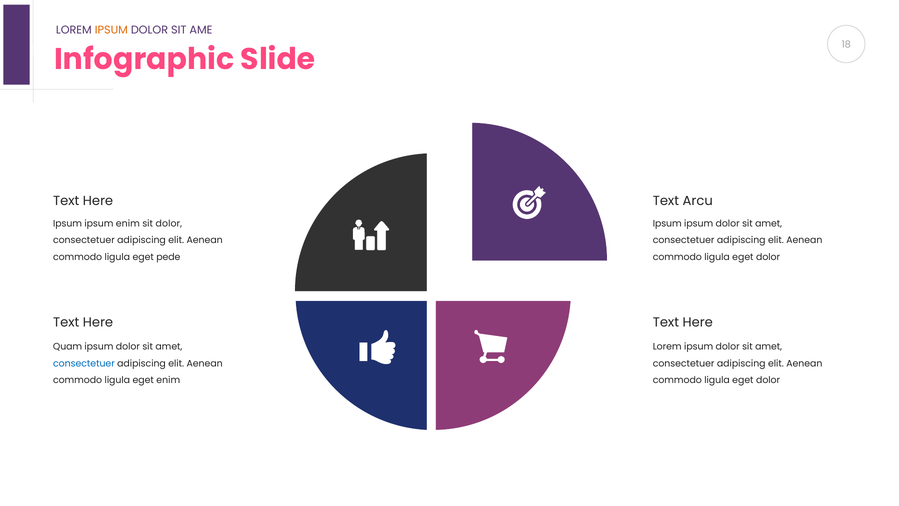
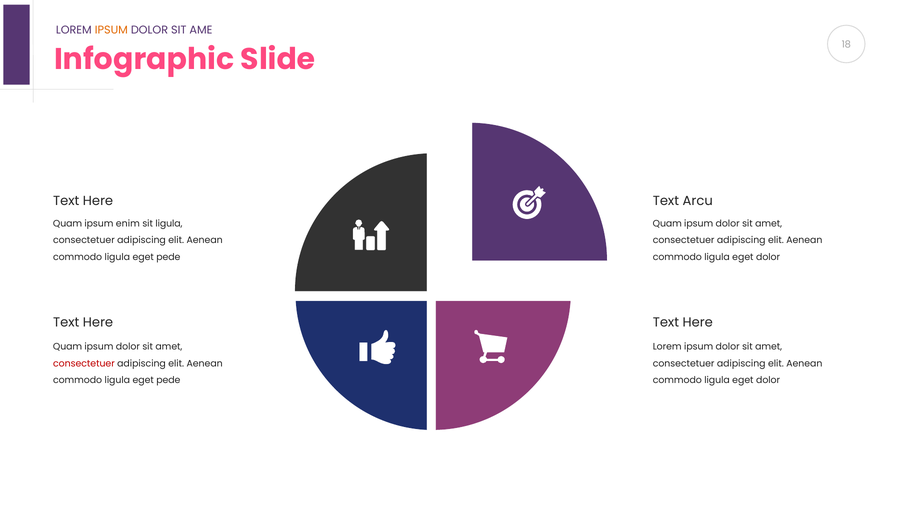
Ipsum: Ipsum -> Quam (68, 223)
sit dolor: dolor -> ligula (169, 223)
Ipsum: Ipsum -> Quam (667, 223)
consectetuer colour: blue -> red (84, 363)
enim: enim -> pede (168, 380)
